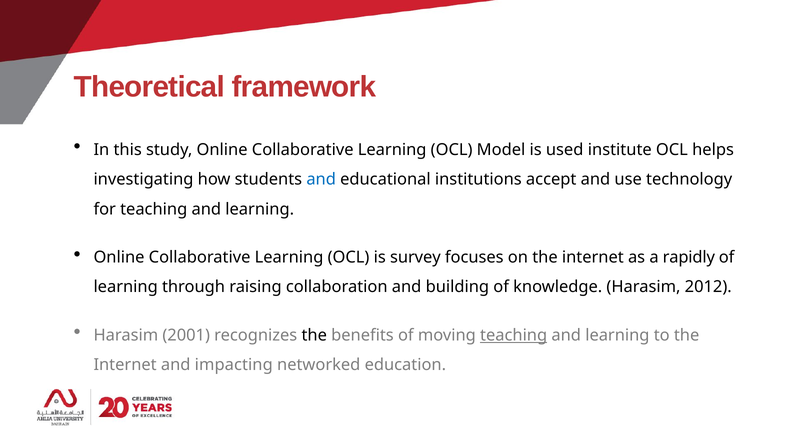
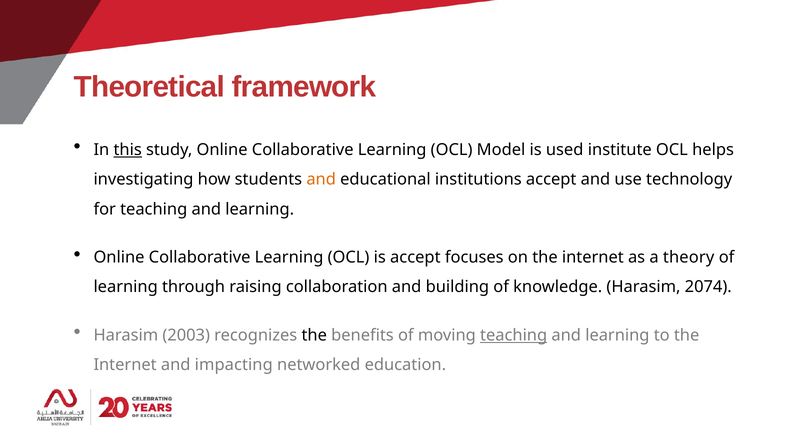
this underline: none -> present (128, 150)
and colour: blue -> orange (321, 179)
is survey: survey -> accept (415, 257)
rapidly: rapidly -> theory (689, 257)
2012: 2012 -> 2074 (708, 287)
2001: 2001 -> 2003 (186, 335)
